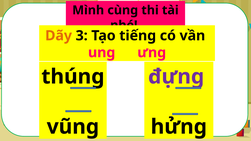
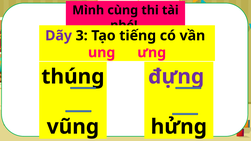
Dãy colour: orange -> purple (59, 36)
